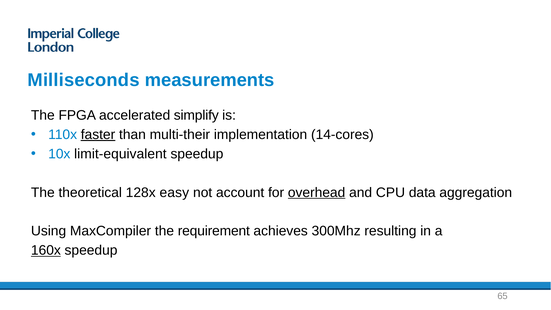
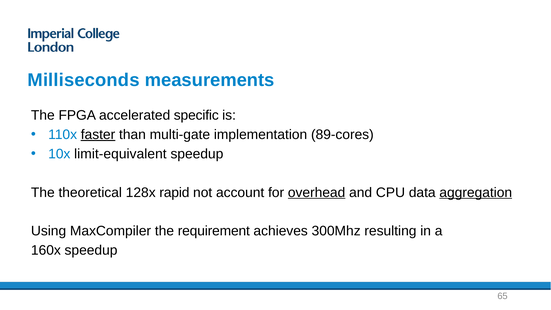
simplify: simplify -> specific (196, 115)
multi-their: multi-their -> multi-gate (180, 135)
14-cores: 14-cores -> 89-cores (342, 135)
easy: easy -> rapid (174, 192)
aggregation underline: none -> present (476, 192)
160x underline: present -> none (46, 250)
